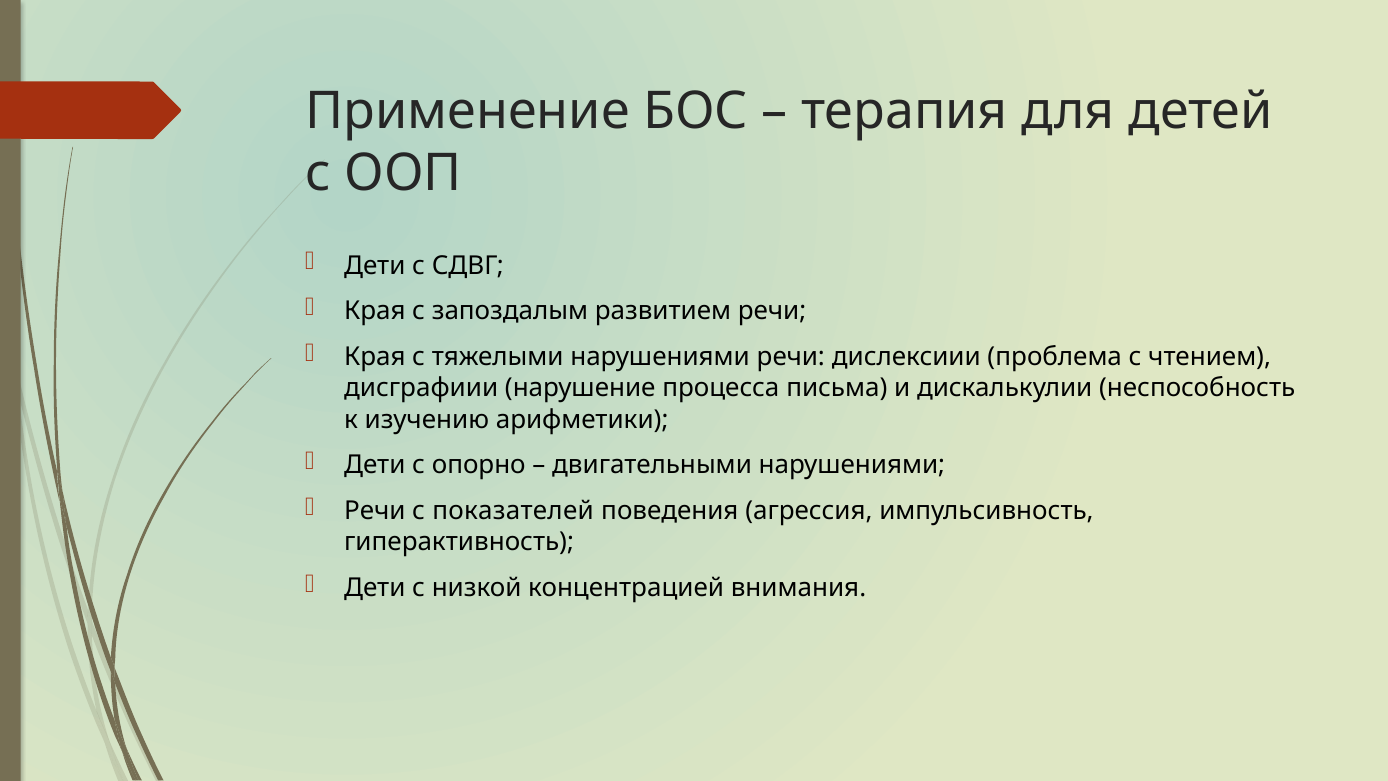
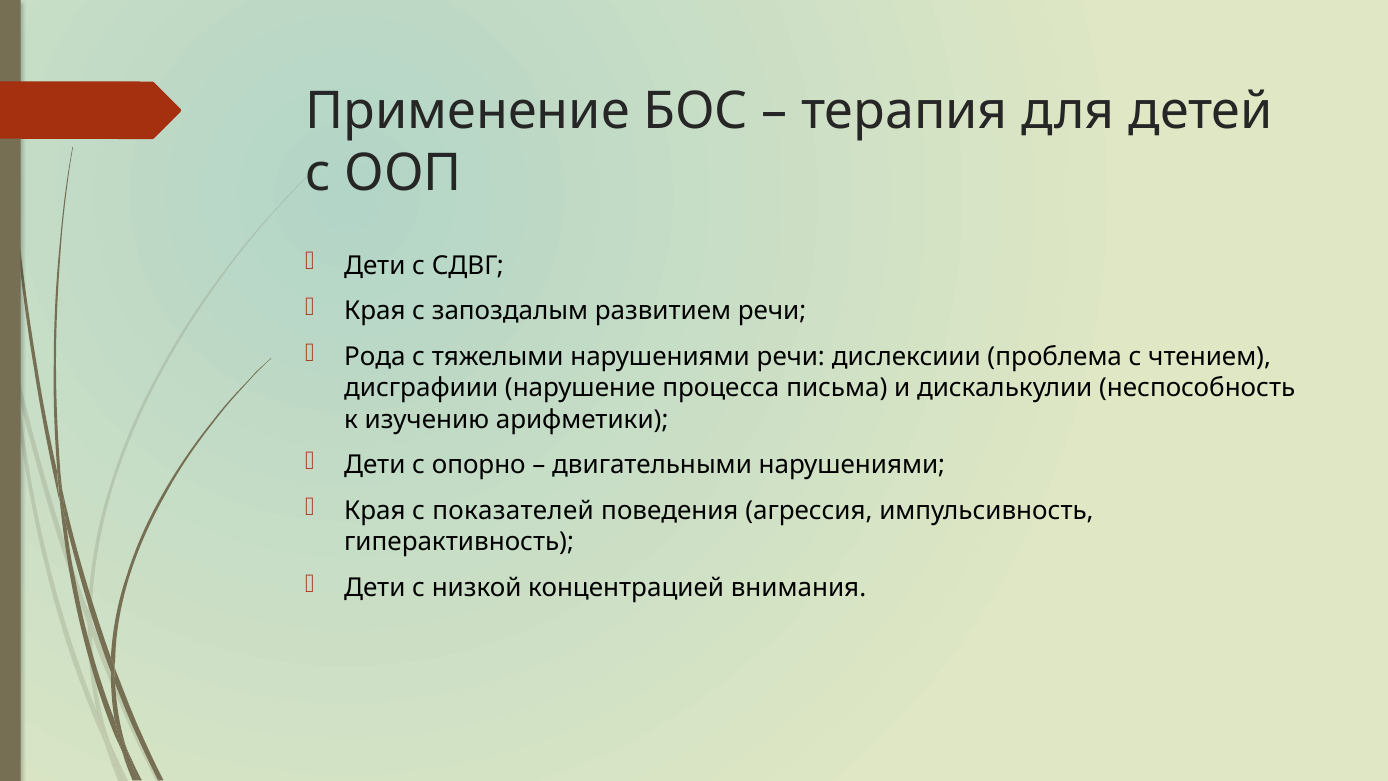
Края: Края -> Рода (375, 357)
Речи: Речи -> Края (375, 511)
